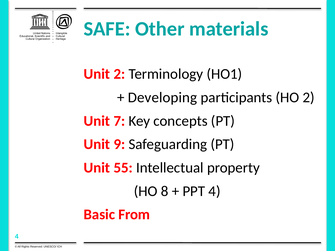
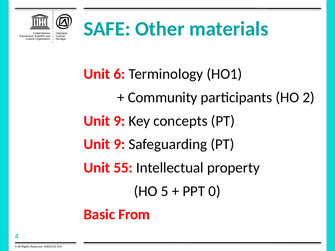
Unit 2: 2 -> 6 (119, 74)
Developing: Developing -> Community (163, 98)
7: 7 -> 9 (119, 121)
8: 8 -> 5 (165, 191)
PPT 4: 4 -> 0 (215, 191)
